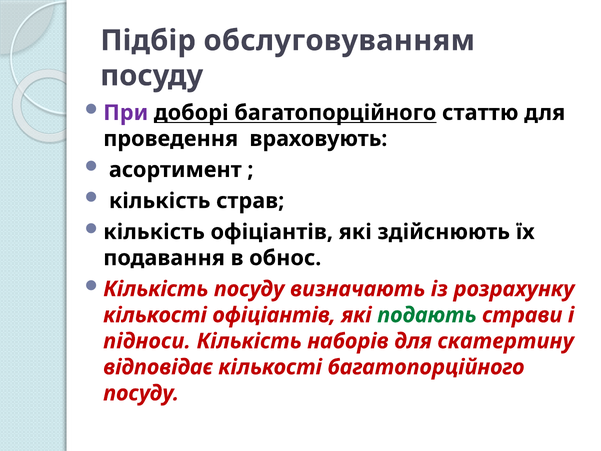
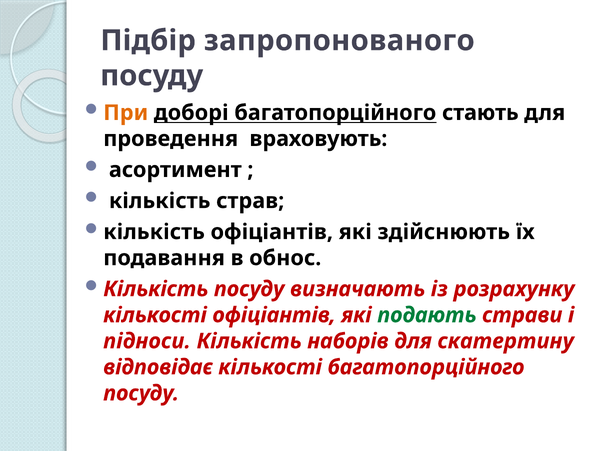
обслуговуванням: обслуговуванням -> запропонованого (339, 41)
При colour: purple -> orange (126, 113)
статтю: статтю -> стають (480, 113)
